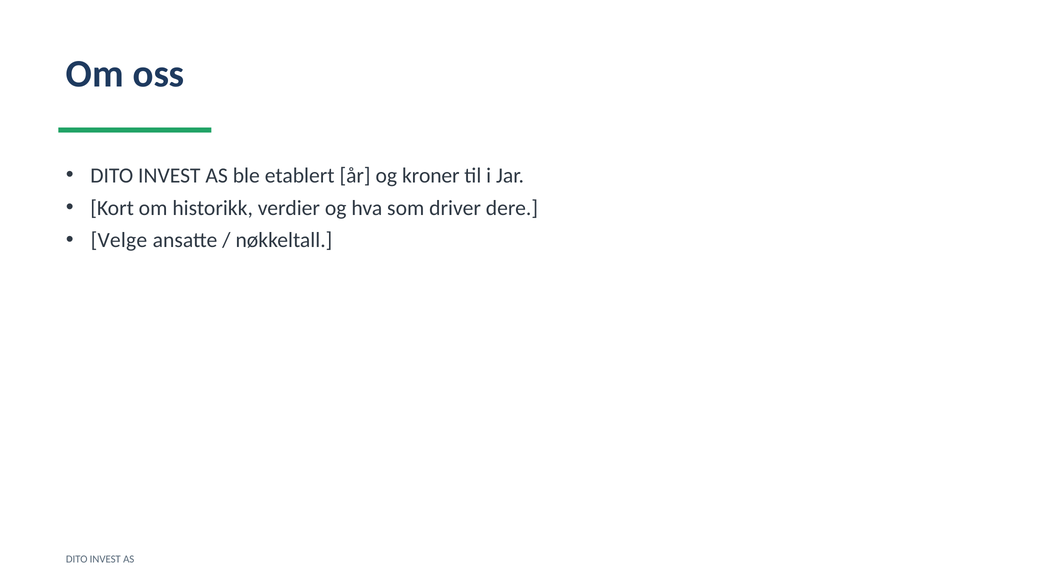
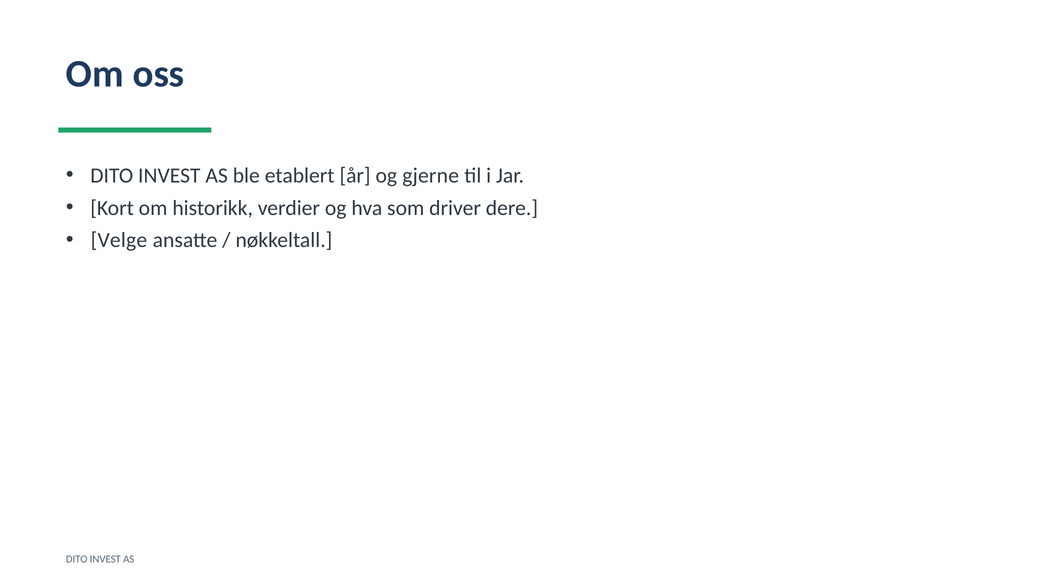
kroner: kroner -> gjerne (431, 176)
